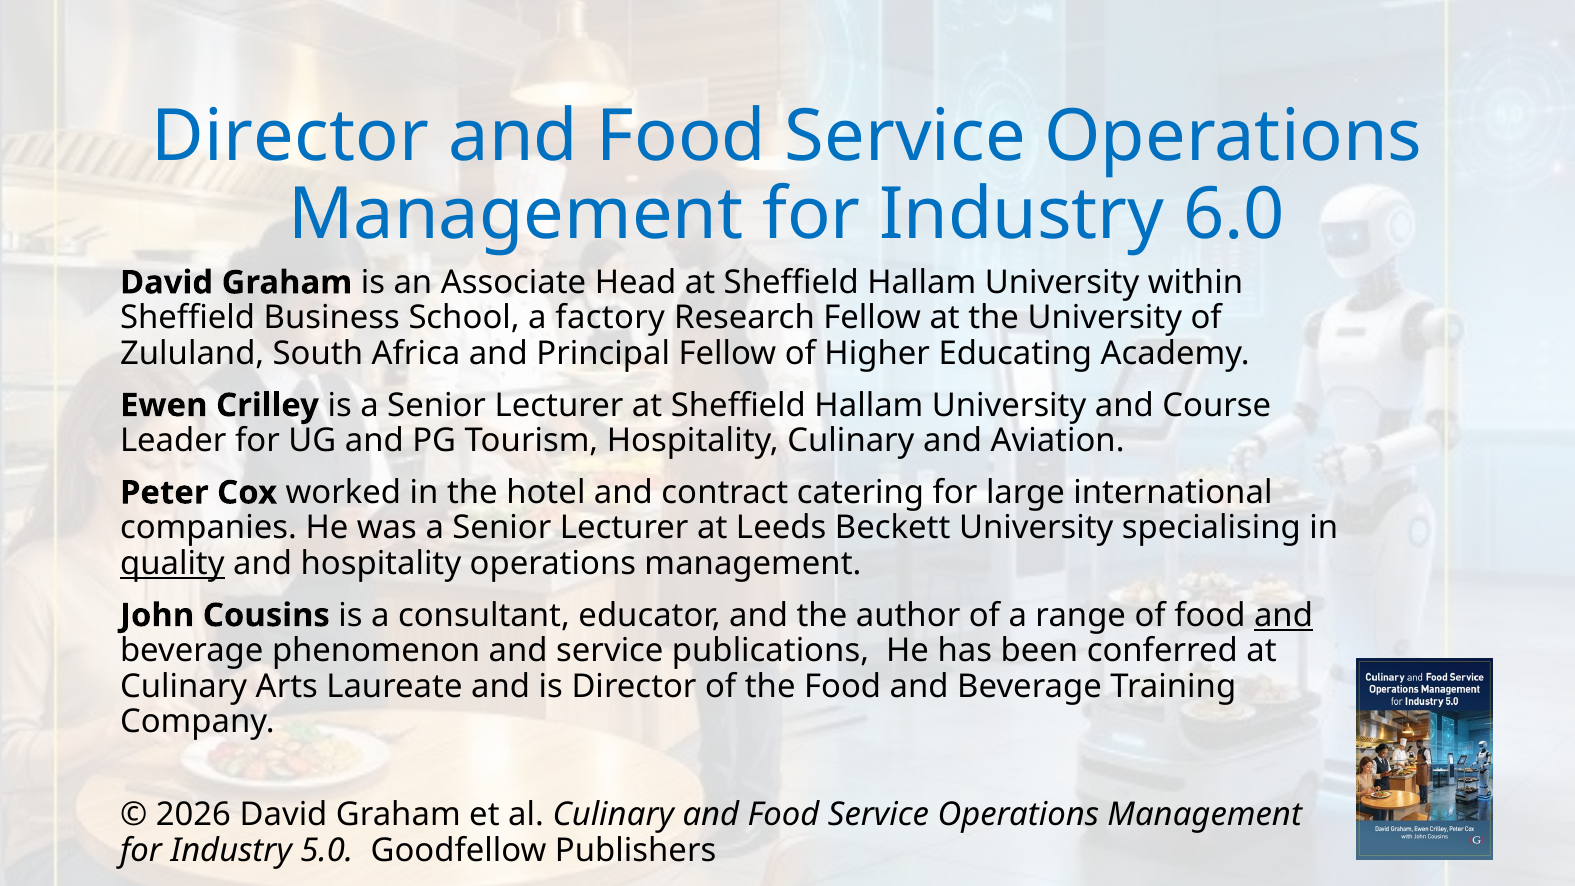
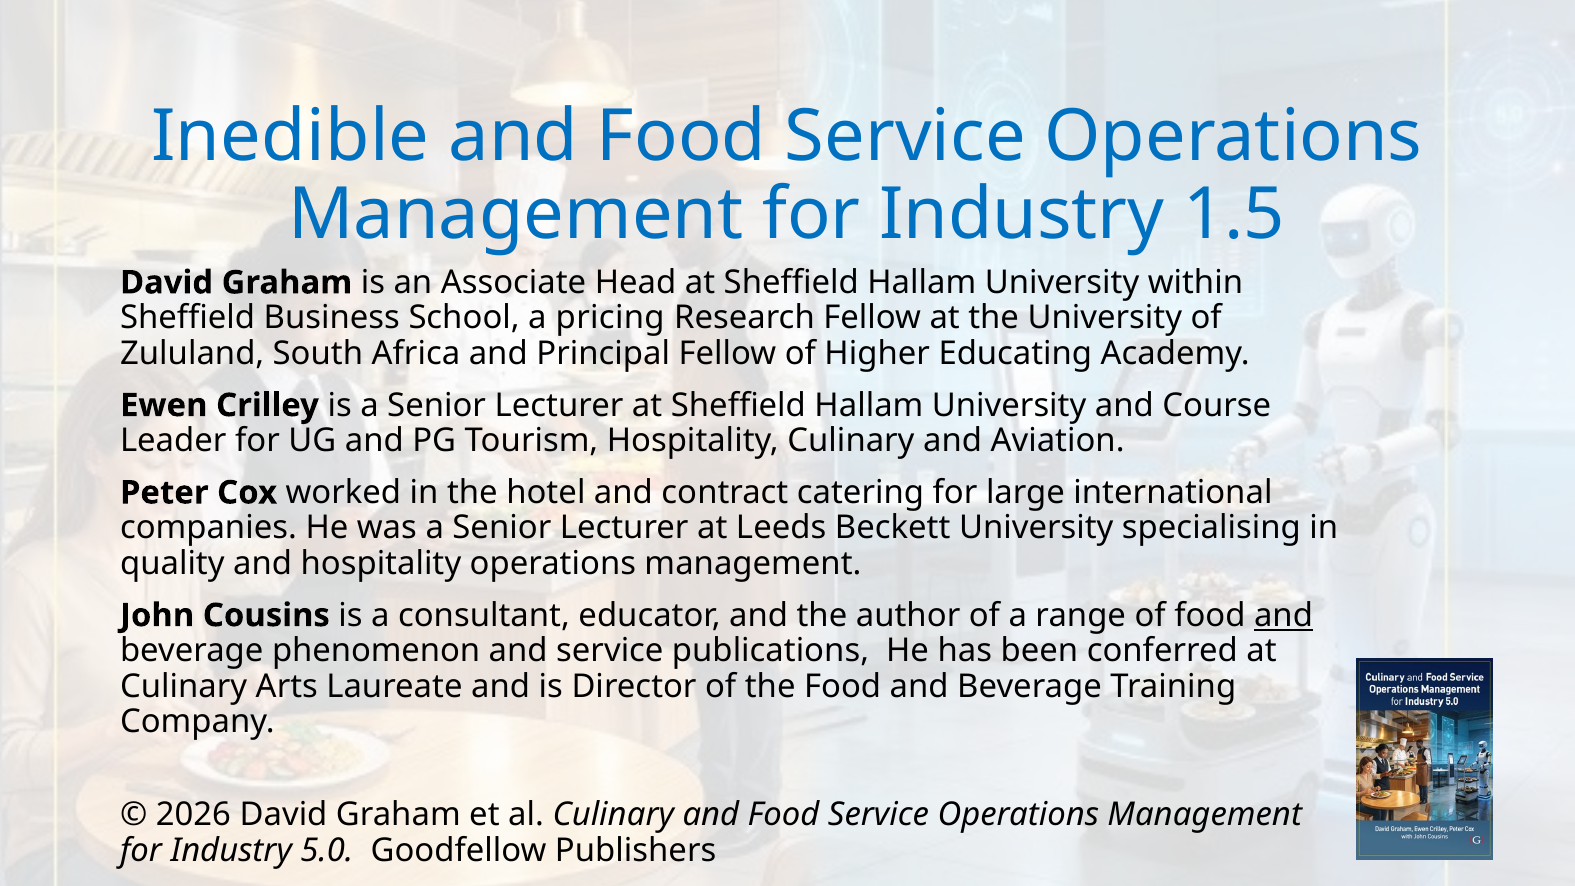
Director: Director -> Inedible (290, 137)
6.0: 6.0 -> 1.5 (1234, 215)
factory: factory -> pricing (610, 318)
quality underline: present -> none (172, 564)
